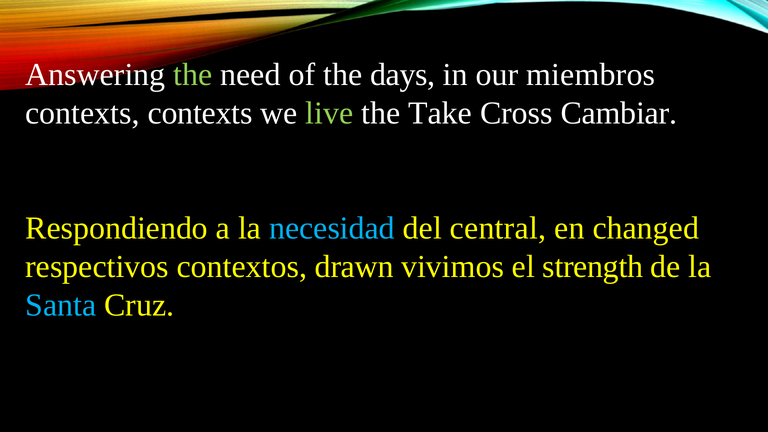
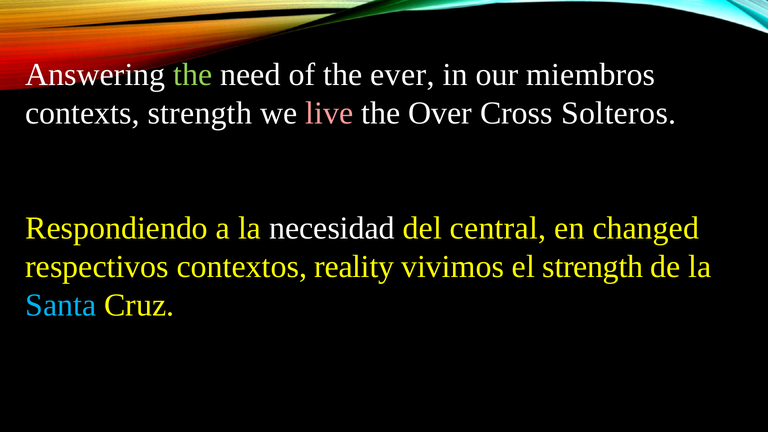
days: days -> ever (402, 75)
contexts contexts: contexts -> strength (200, 113)
live colour: light green -> pink (329, 113)
Take: Take -> Over (440, 113)
Cambiar: Cambiar -> Solteros (619, 113)
necesidad colour: light blue -> white (332, 228)
drawn: drawn -> reality (354, 267)
